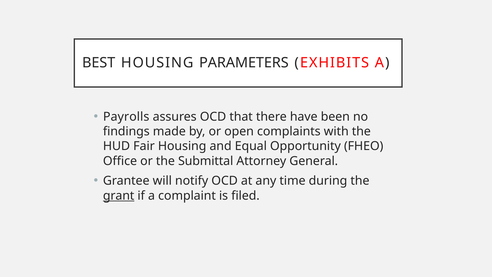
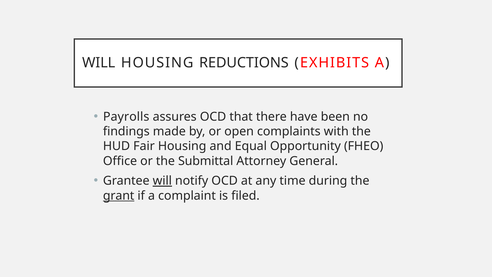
BEST: BEST -> WILL (99, 63)
PARAMETERS: PARAMETERS -> REDUCTIONS (244, 63)
will underline: none -> present (162, 181)
